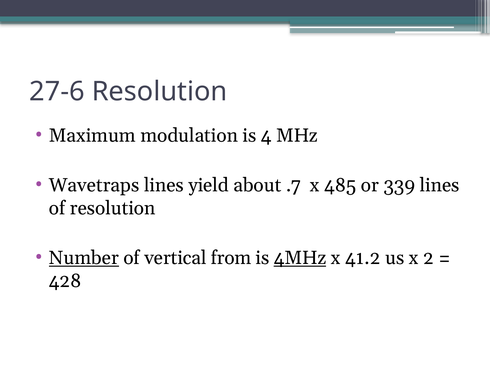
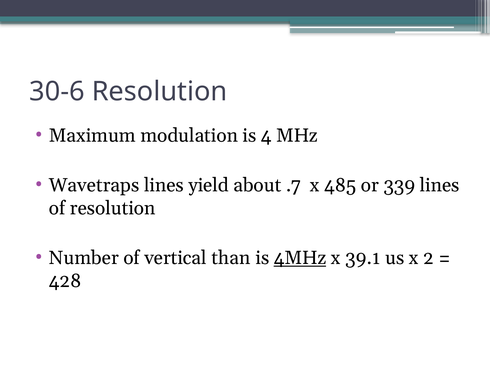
27-6: 27-6 -> 30-6 (57, 92)
Number underline: present -> none (84, 258)
from: from -> than (231, 258)
41.2: 41.2 -> 39.1 (363, 258)
